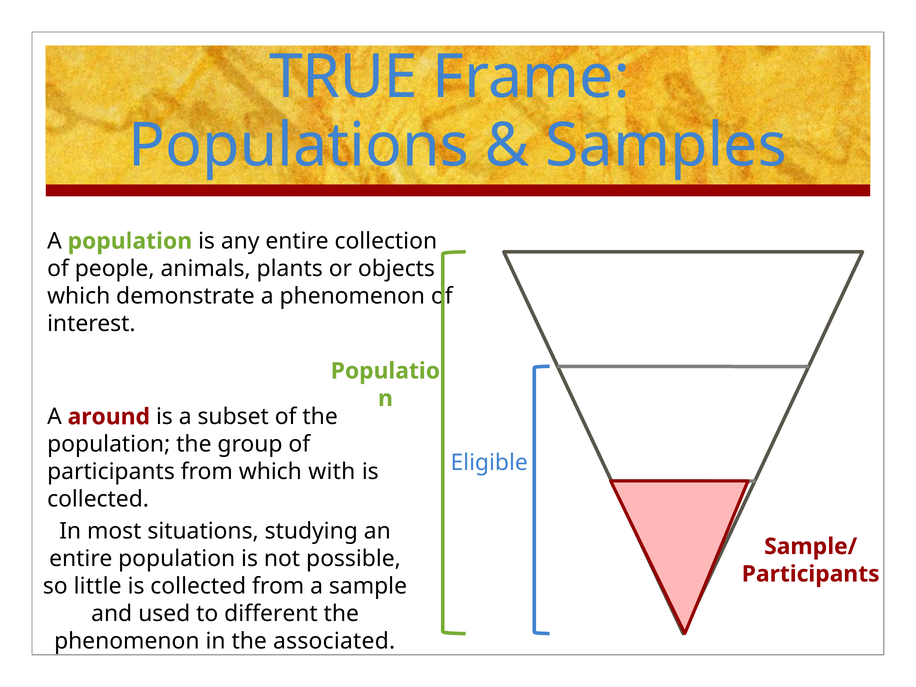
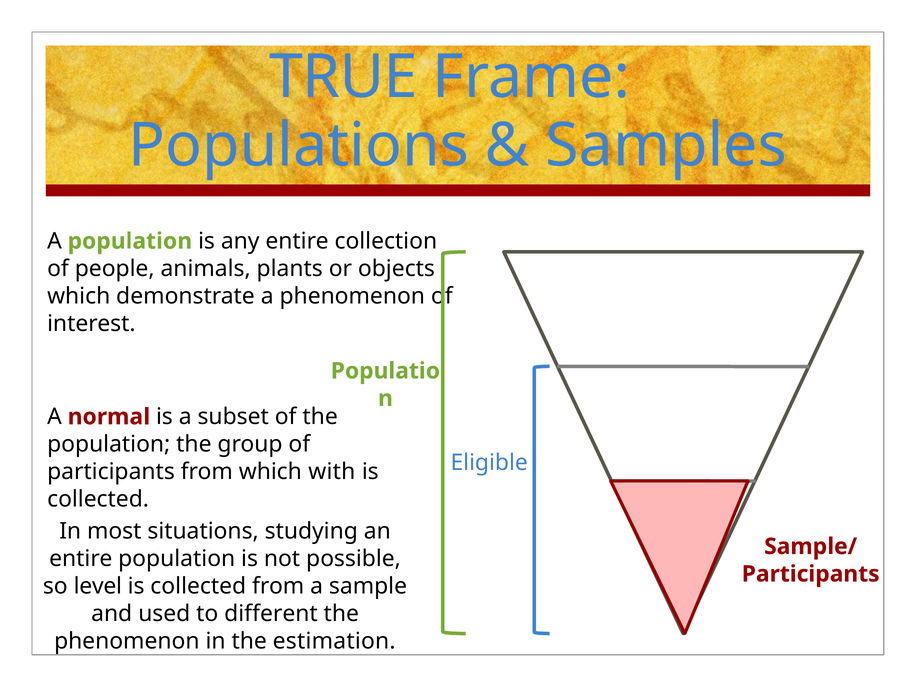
around: around -> normal (109, 417)
little: little -> level (98, 586)
associated: associated -> estimation (334, 641)
